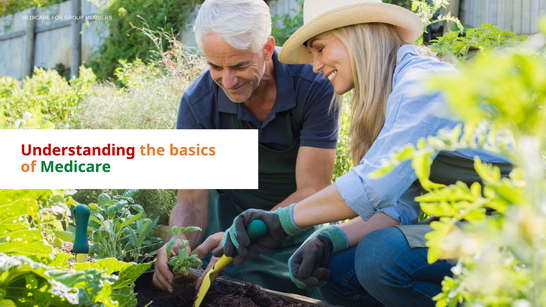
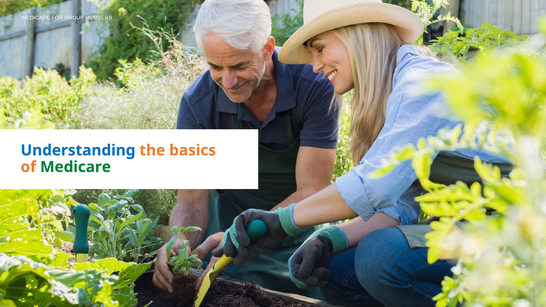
Understanding colour: red -> blue (78, 150)
